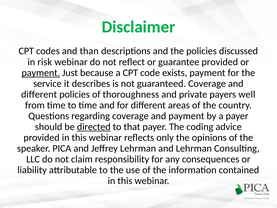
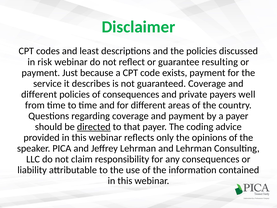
than: than -> least (89, 51)
guarantee provided: provided -> resulting (220, 62)
payment underline: present -> none (41, 73)
of thoroughness: thoroughness -> consequences (131, 94)
